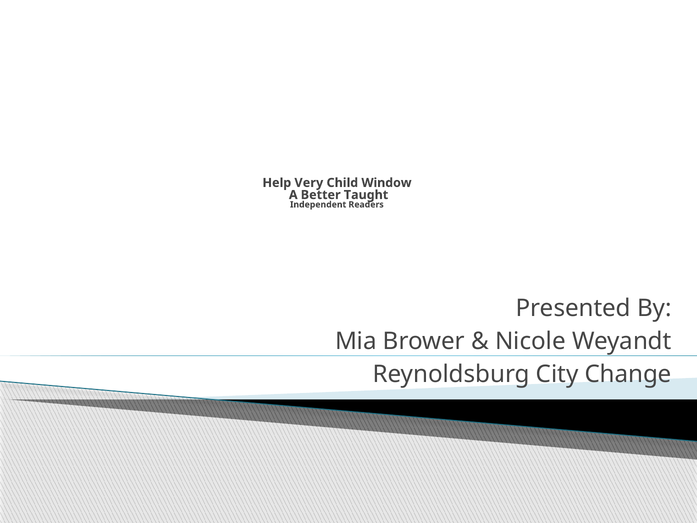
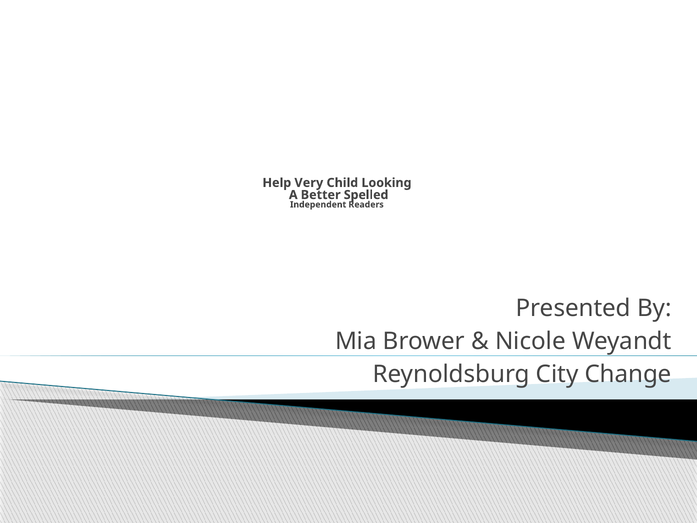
Window: Window -> Looking (386, 183)
Taught: Taught -> Spelled (366, 195)
